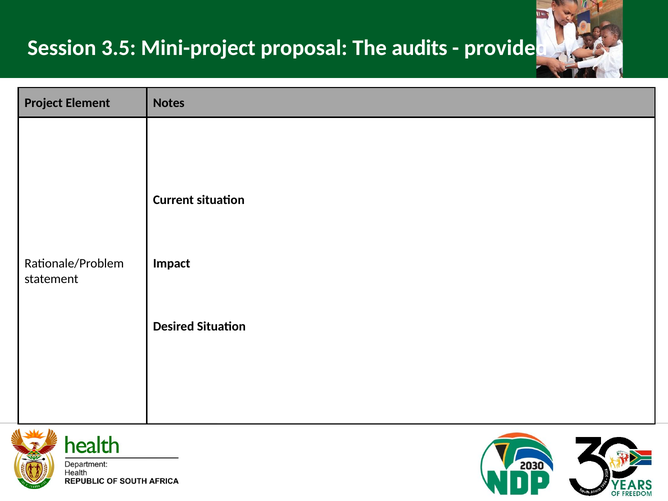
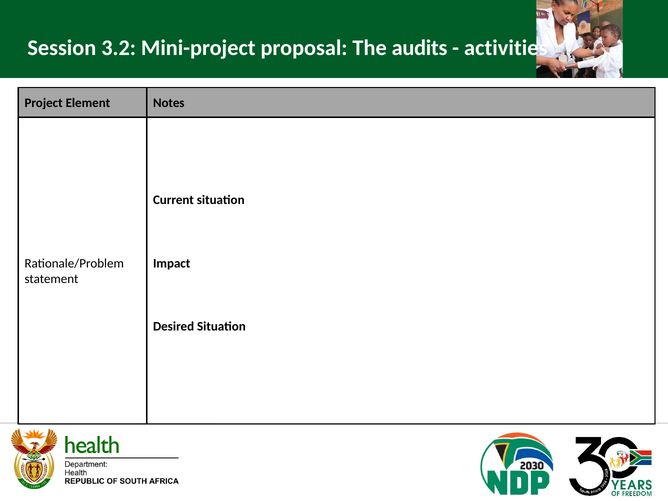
3.5: 3.5 -> 3.2 (119, 48)
provided: provided -> activities (506, 48)
